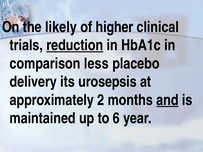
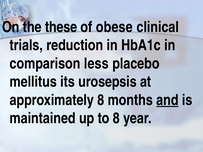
likely: likely -> these (61, 27)
higher: higher -> obese (114, 27)
reduction underline: present -> none (75, 45)
delivery: delivery -> mellitus (33, 82)
approximately 2: 2 -> 8 (101, 100)
to 6: 6 -> 8 (116, 118)
